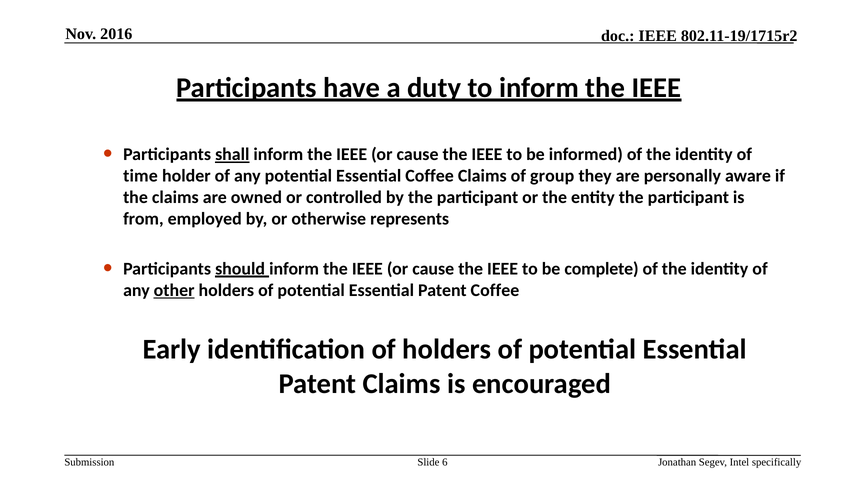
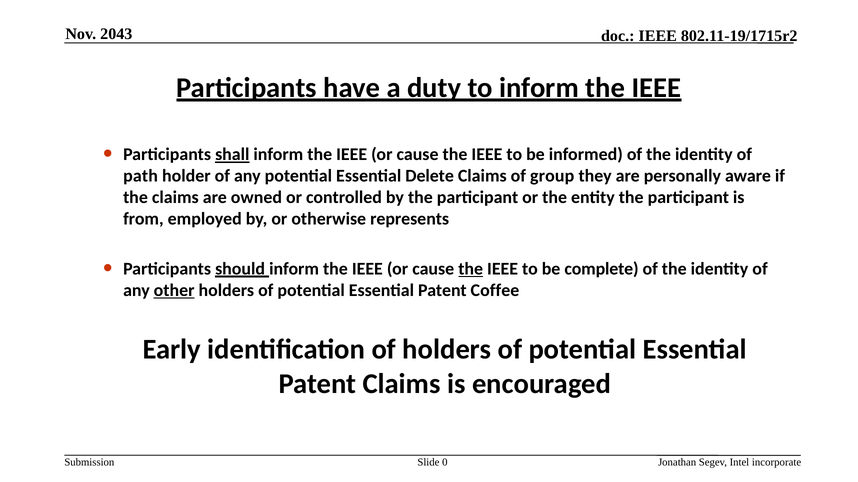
2016: 2016 -> 2043 (116, 34)
time: time -> path (140, 176)
Essential Coffee: Coffee -> Delete (430, 176)
the underline: none -> present (471, 269)
6: 6 -> 0 (445, 463)
specifically: specifically -> incorporate (777, 463)
